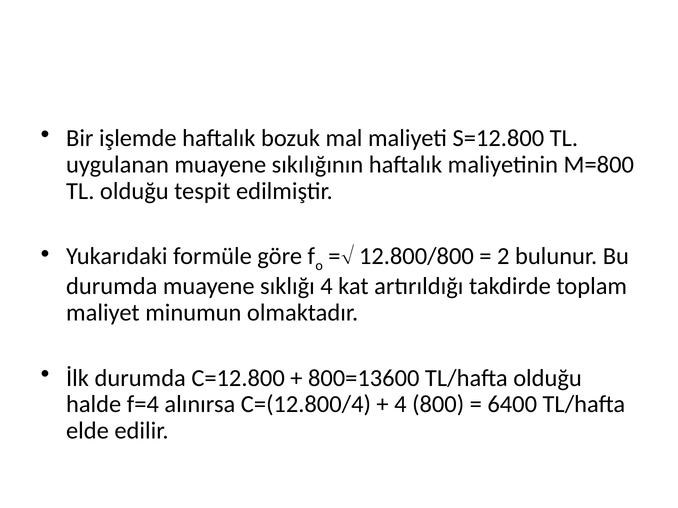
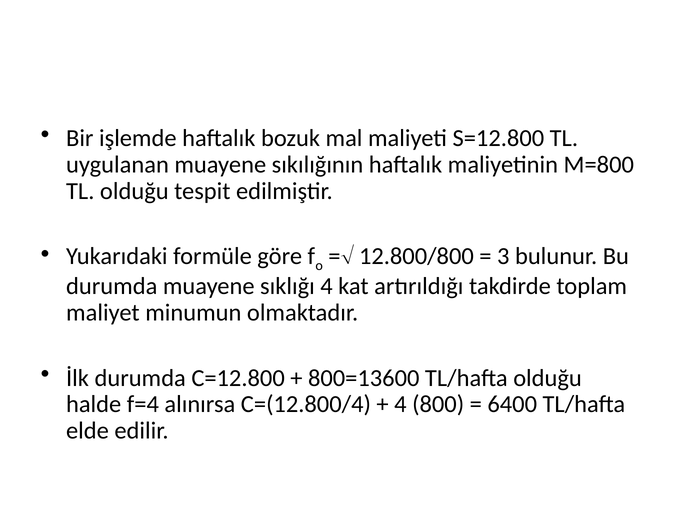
2: 2 -> 3 (503, 257)
